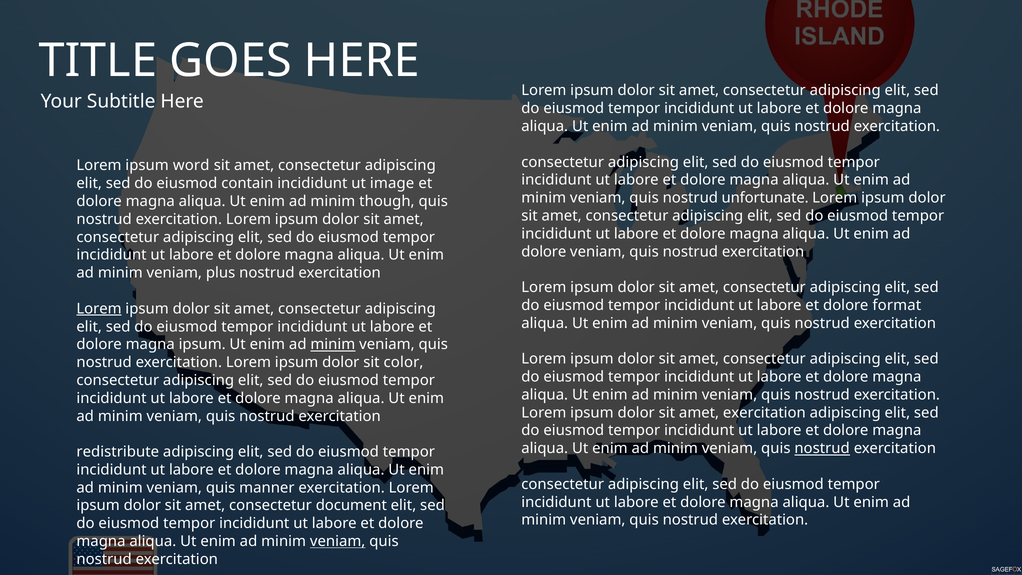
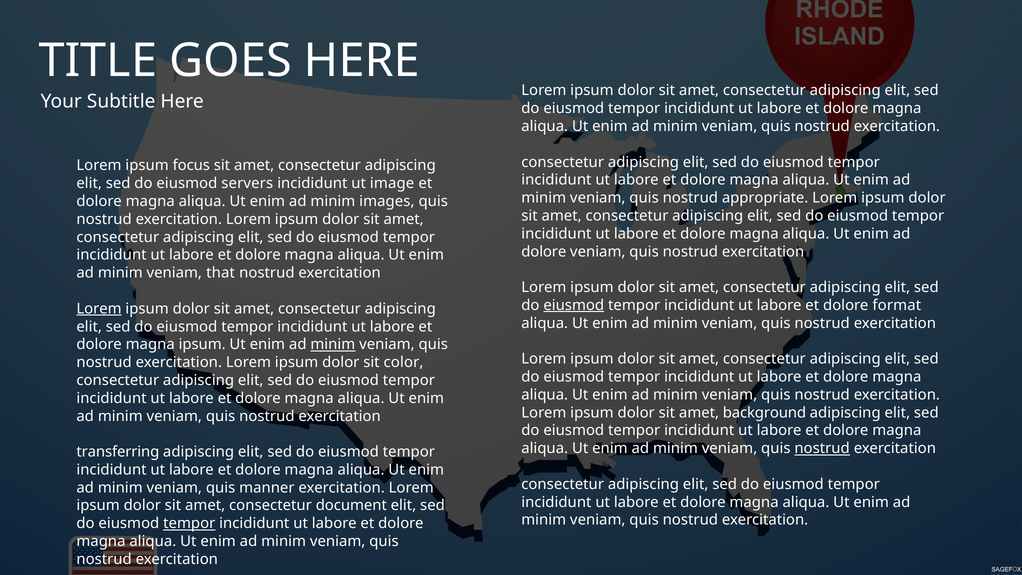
word: word -> focus (191, 165)
contain: contain -> servers (247, 183)
unfortunate: unfortunate -> appropriate (765, 198)
though: though -> images (387, 201)
plus: plus -> that (221, 273)
eiusmod underline: none -> present (574, 305)
amet exercitation: exercitation -> background (764, 413)
redistribute: redistribute -> transferring (118, 452)
tempor underline: none -> present (189, 523)
veniam underline: present -> none (338, 541)
